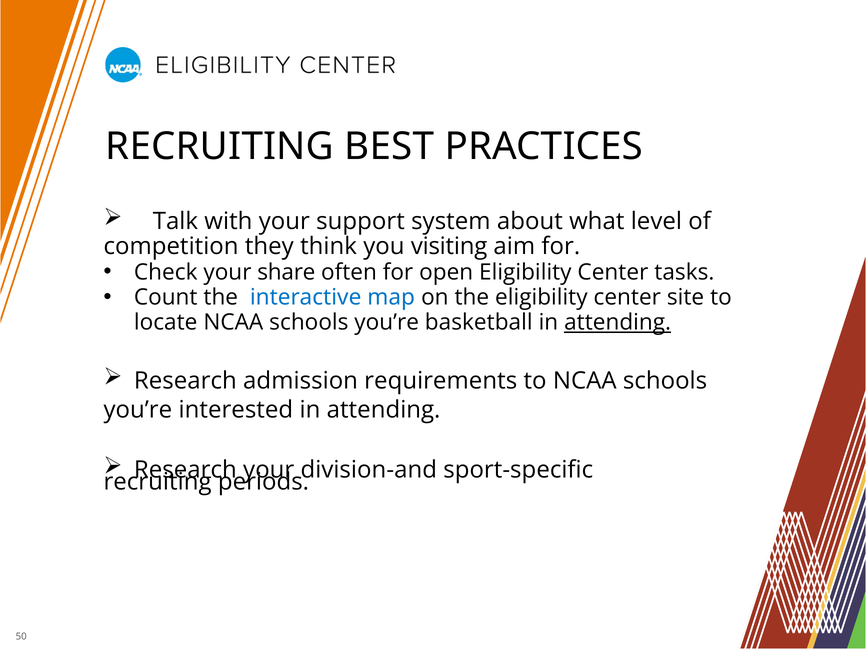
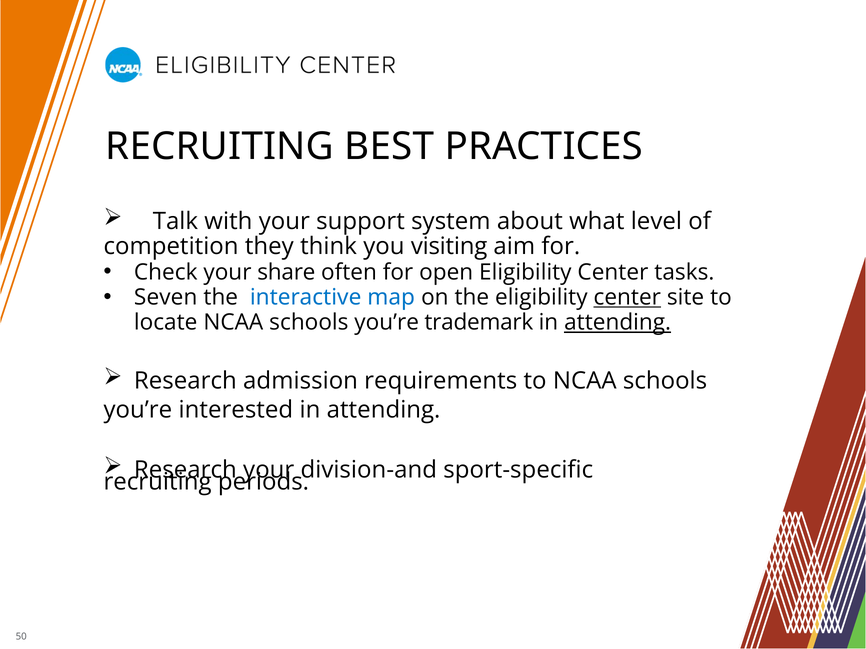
Count: Count -> Seven (166, 298)
center underline: none -> present (627, 298)
basketball: basketball -> trademark (479, 323)
